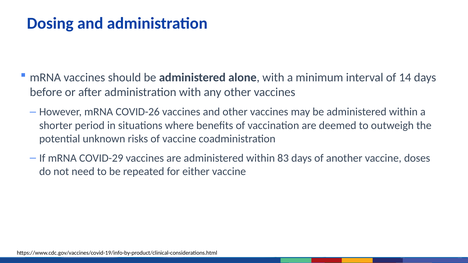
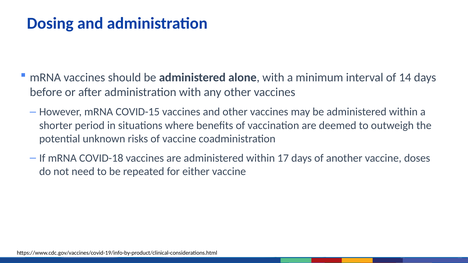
COVID-26: COVID-26 -> COVID-15 (138, 112)
COVID-29: COVID-29 -> COVID-18 (101, 158)
83: 83 -> 17 (283, 158)
